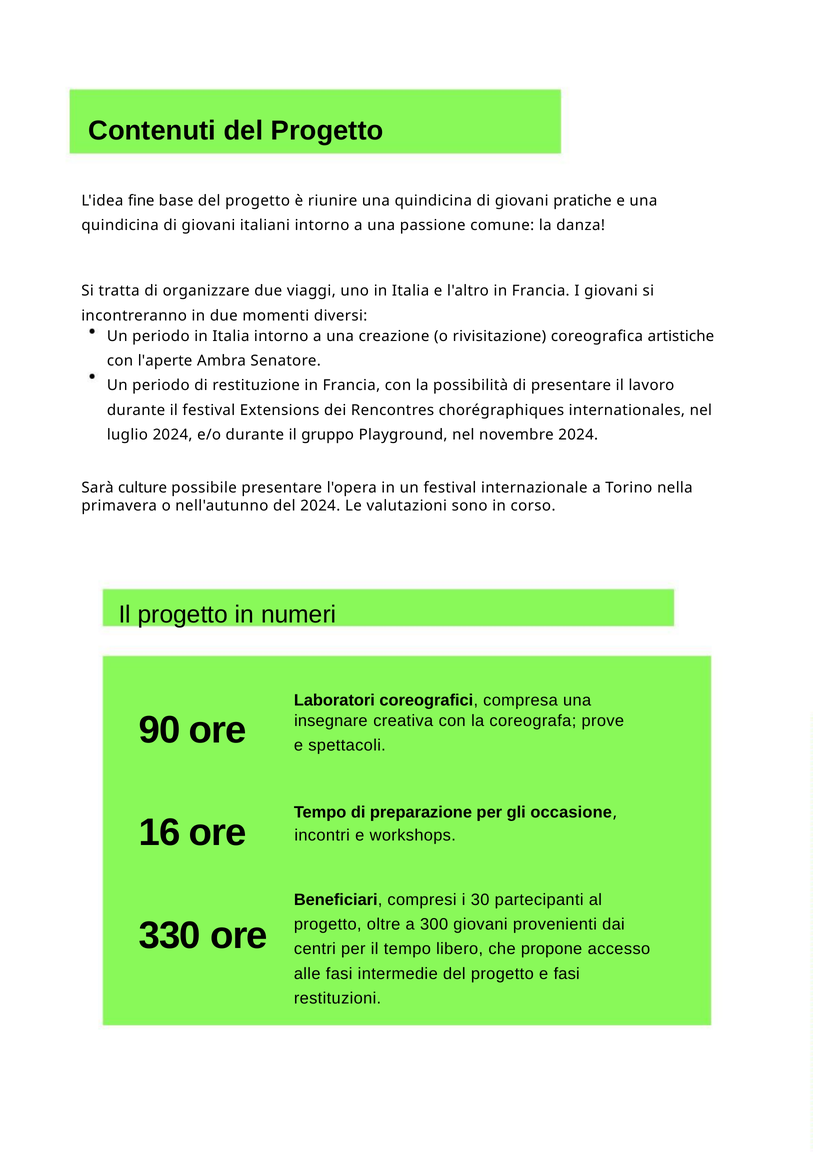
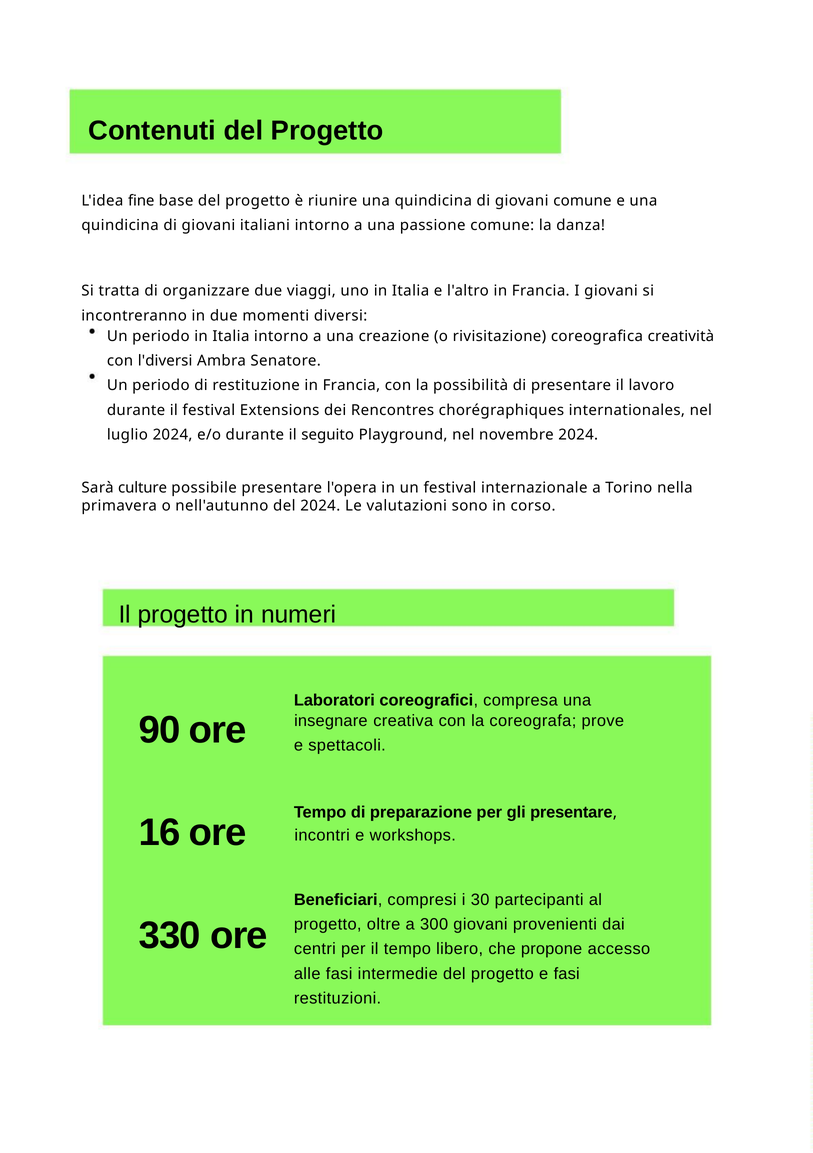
giovani pratiche: pratiche -> comune (582, 201)
artistiche: artistiche -> creatività (681, 336)
l'aperte: l'aperte -> l'diversi (165, 361)
gruppo: gruppo -> seguito (328, 435)
gli occasione: occasione -> presentare (571, 812)
